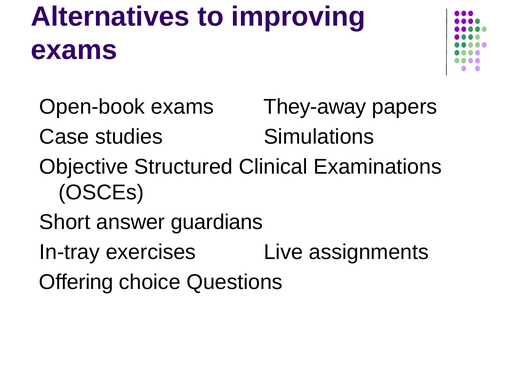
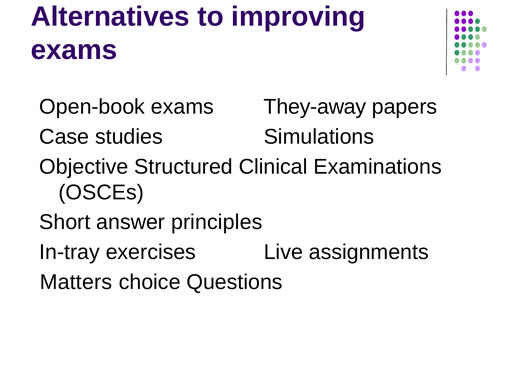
guardians: guardians -> principles (217, 222)
Offering: Offering -> Matters (76, 282)
